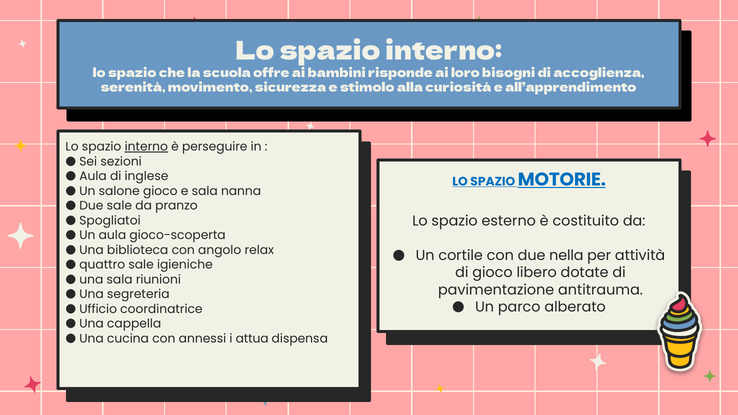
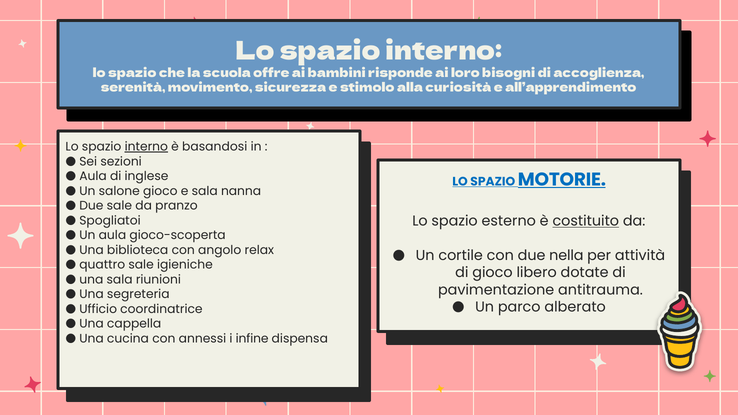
perseguire: perseguire -> basandosi (215, 147)
costituito underline: none -> present (586, 221)
attua: attua -> infine (252, 339)
